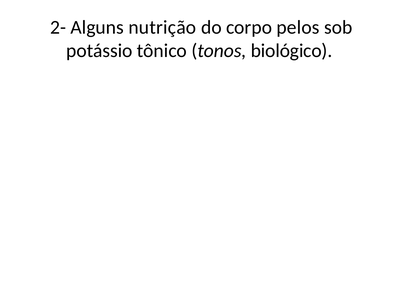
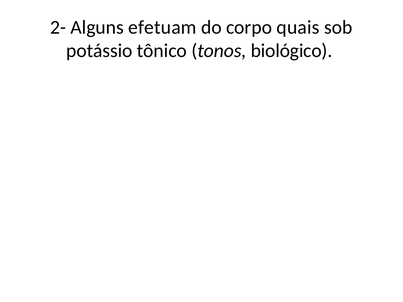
nutrição: nutrição -> efetuam (162, 27)
pelos: pelos -> quais (298, 27)
